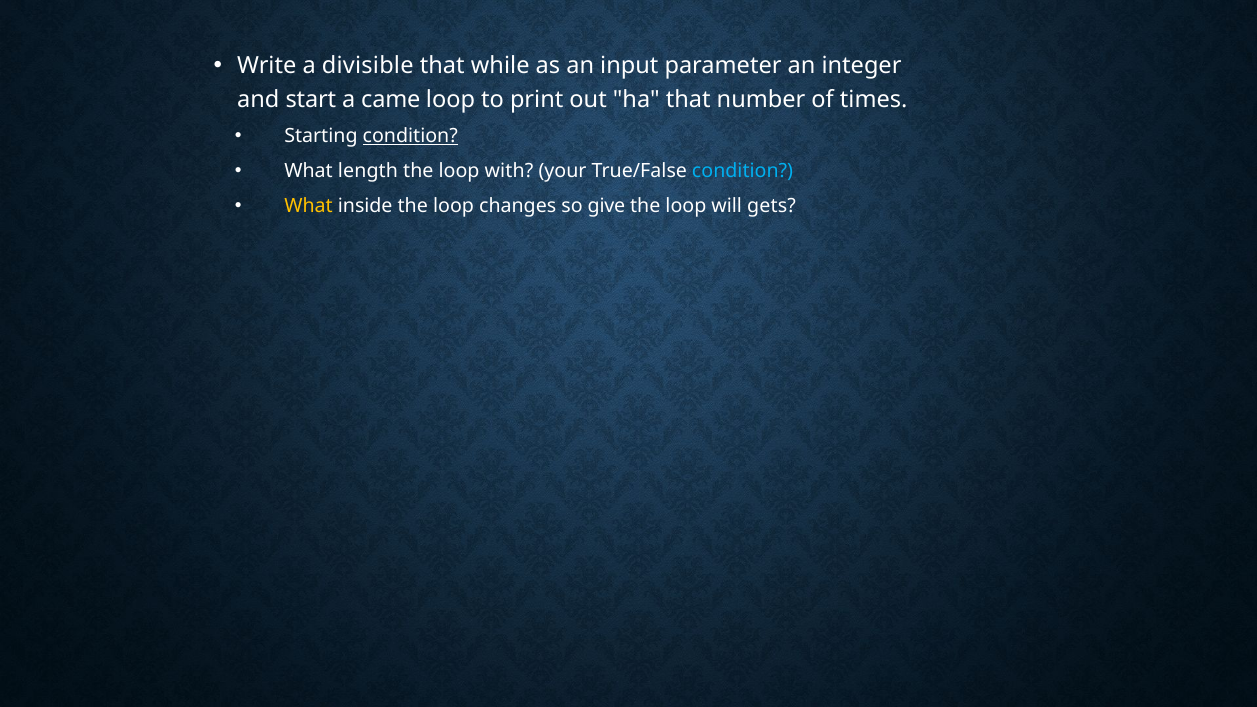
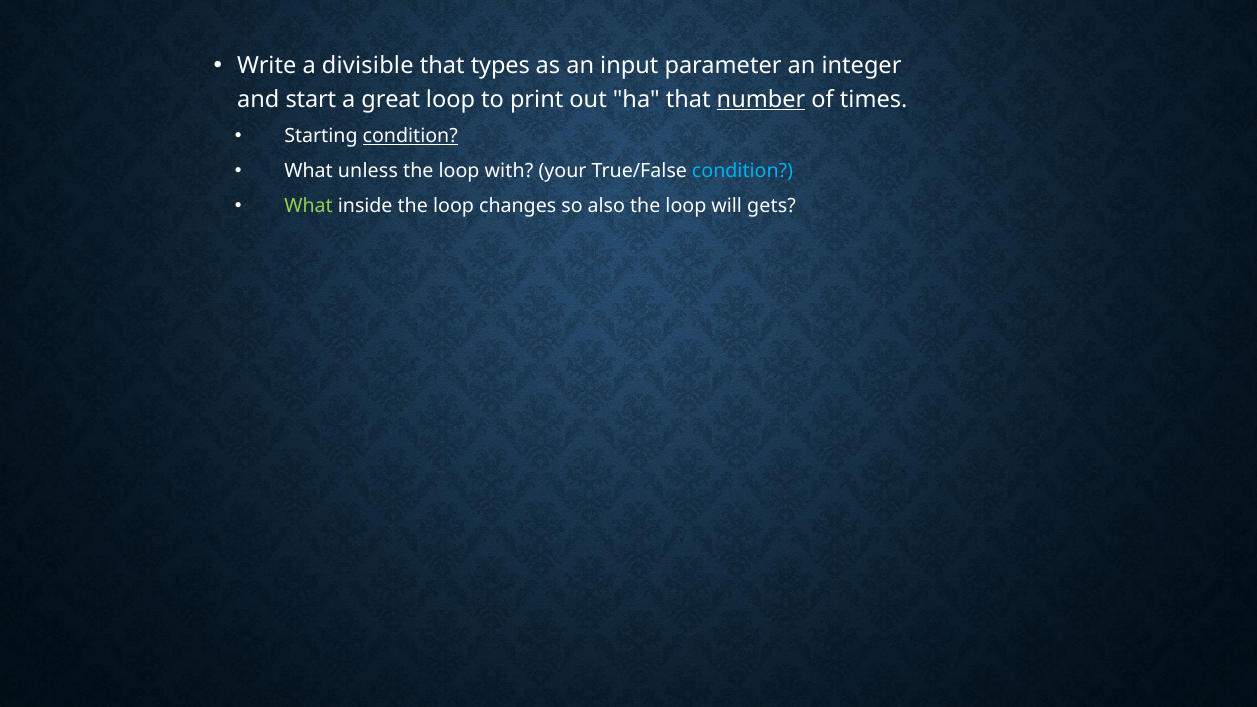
while: while -> types (500, 65)
came: came -> great (391, 99)
number underline: none -> present (761, 99)
length: length -> unless (368, 171)
What colour: yellow -> light green (309, 206)
give: give -> also (606, 206)
